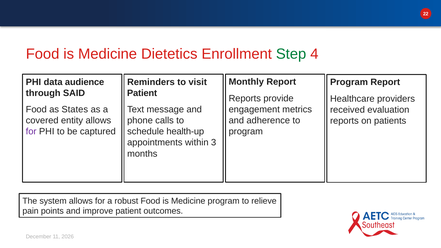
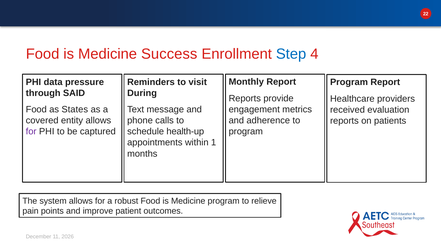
Dietetics: Dietetics -> Success (169, 54)
Step colour: green -> blue (291, 54)
audience: audience -> pressure (85, 82)
Patient: Patient -> During (142, 93)
3: 3 -> 1 (214, 143)
